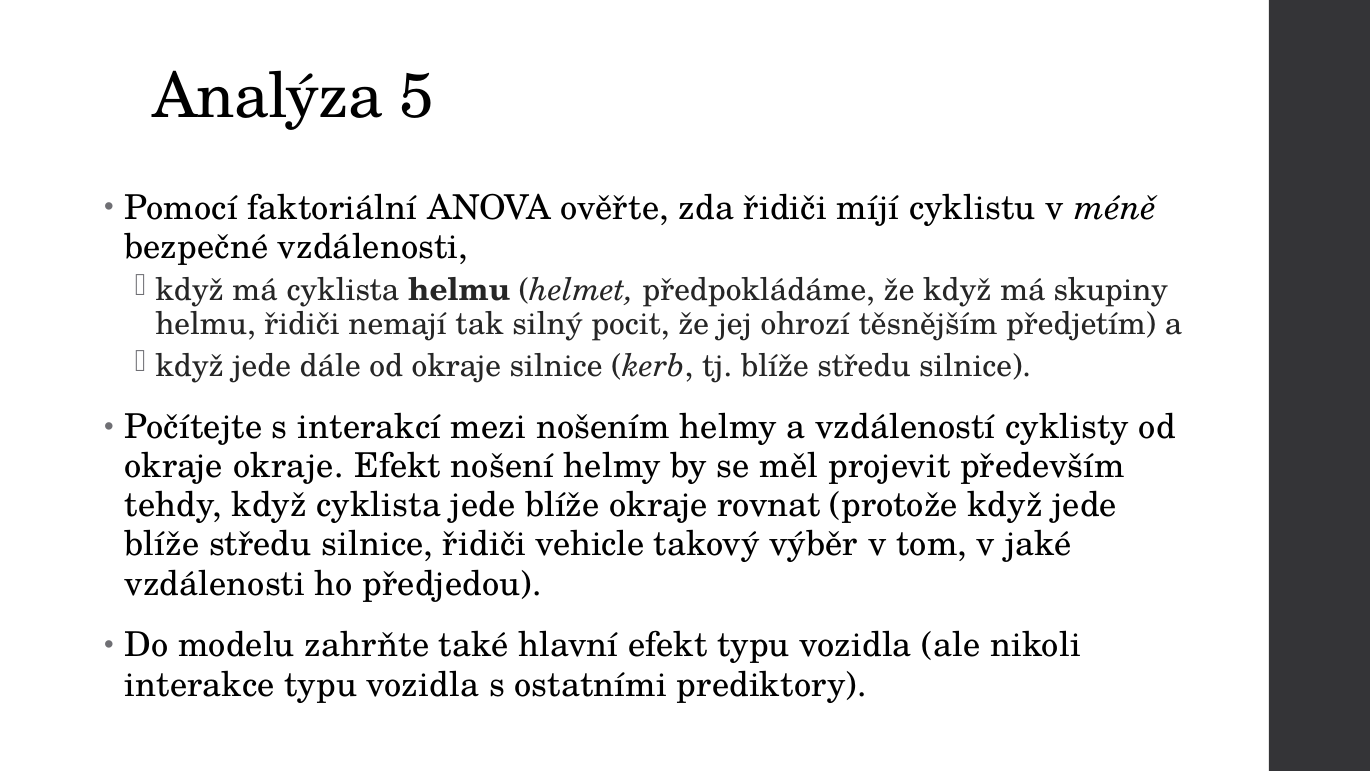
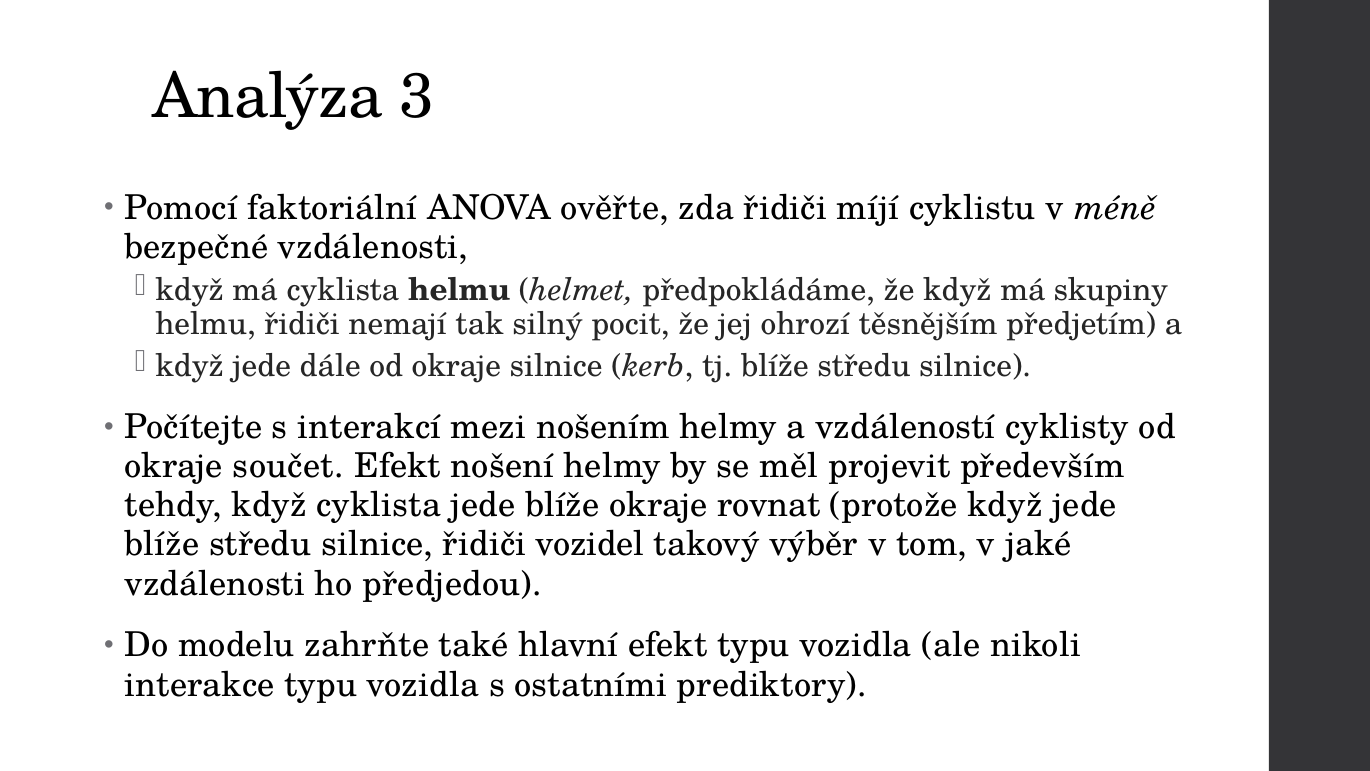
5: 5 -> 3 (417, 97)
okraje okraje: okraje -> součet (289, 466)
vehicle: vehicle -> vozidel (590, 544)
